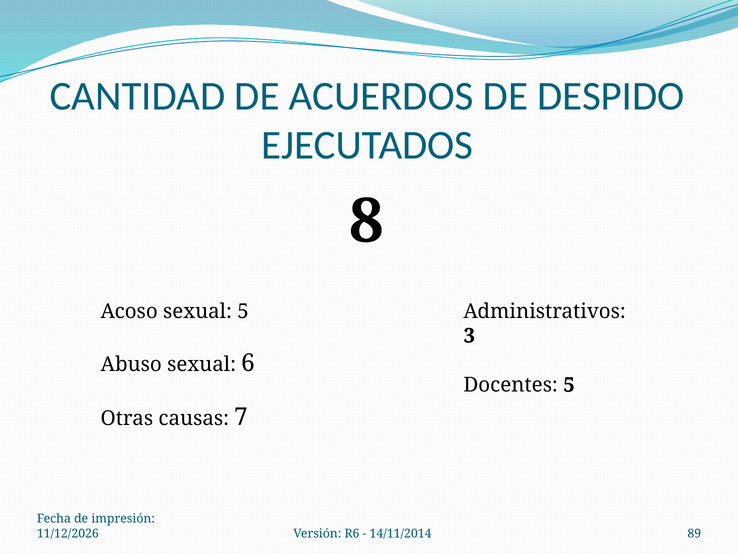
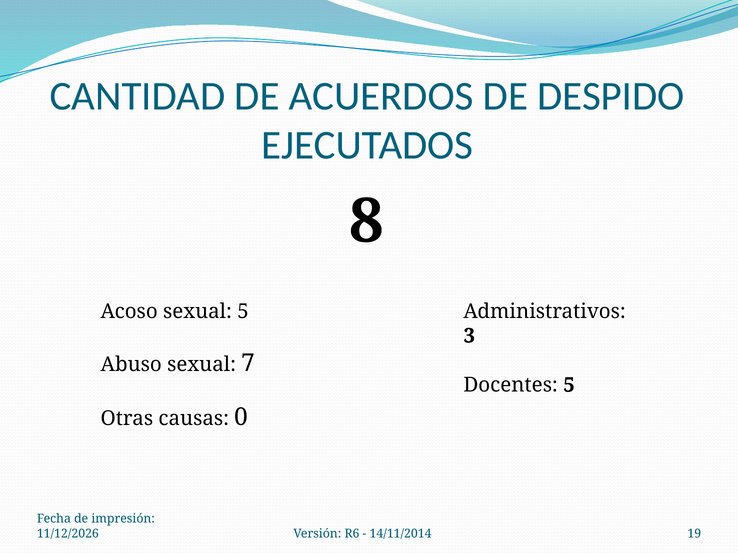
6: 6 -> 7 (248, 364)
7: 7 -> 0 (241, 418)
89: 89 -> 19 (694, 534)
